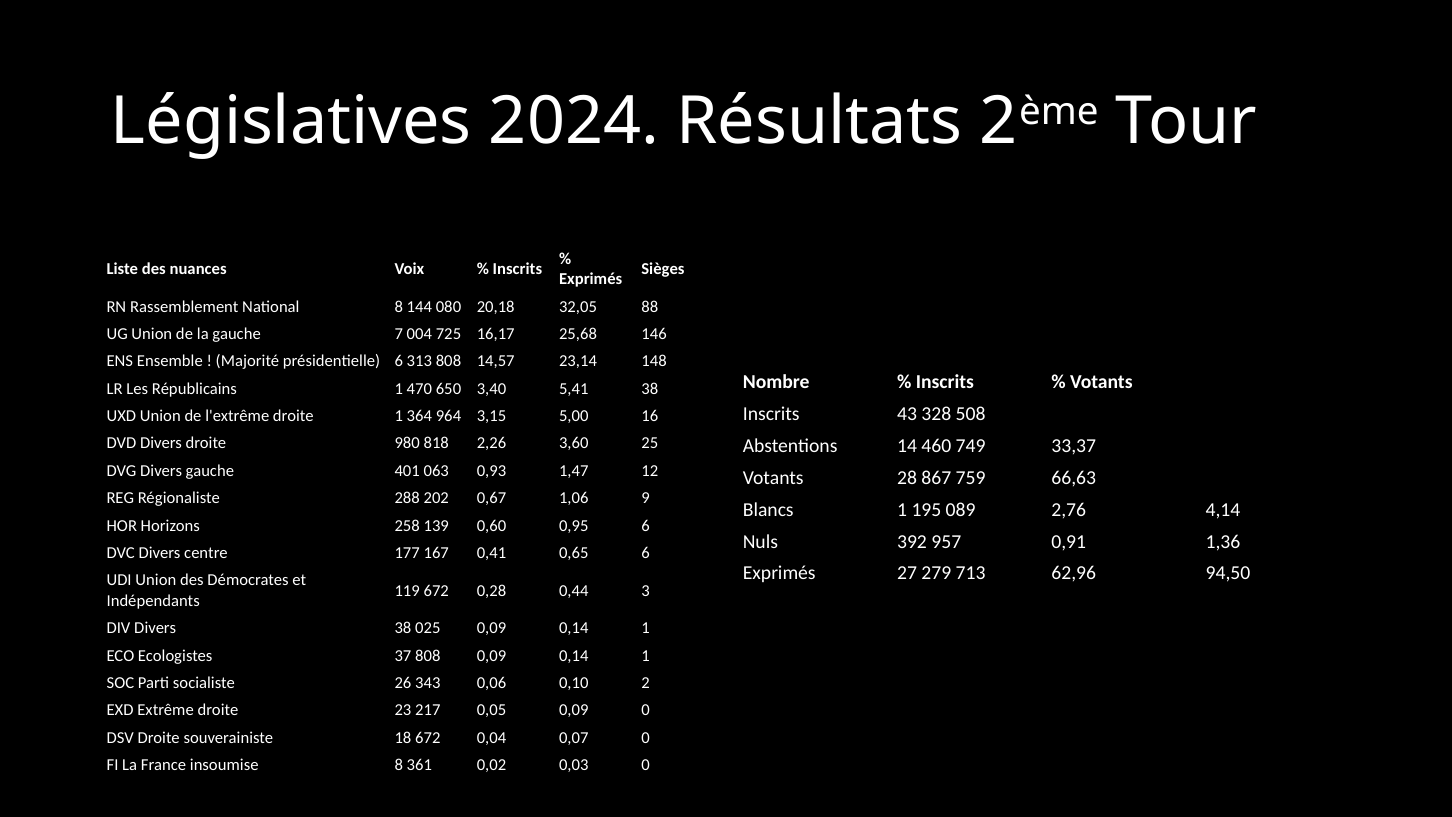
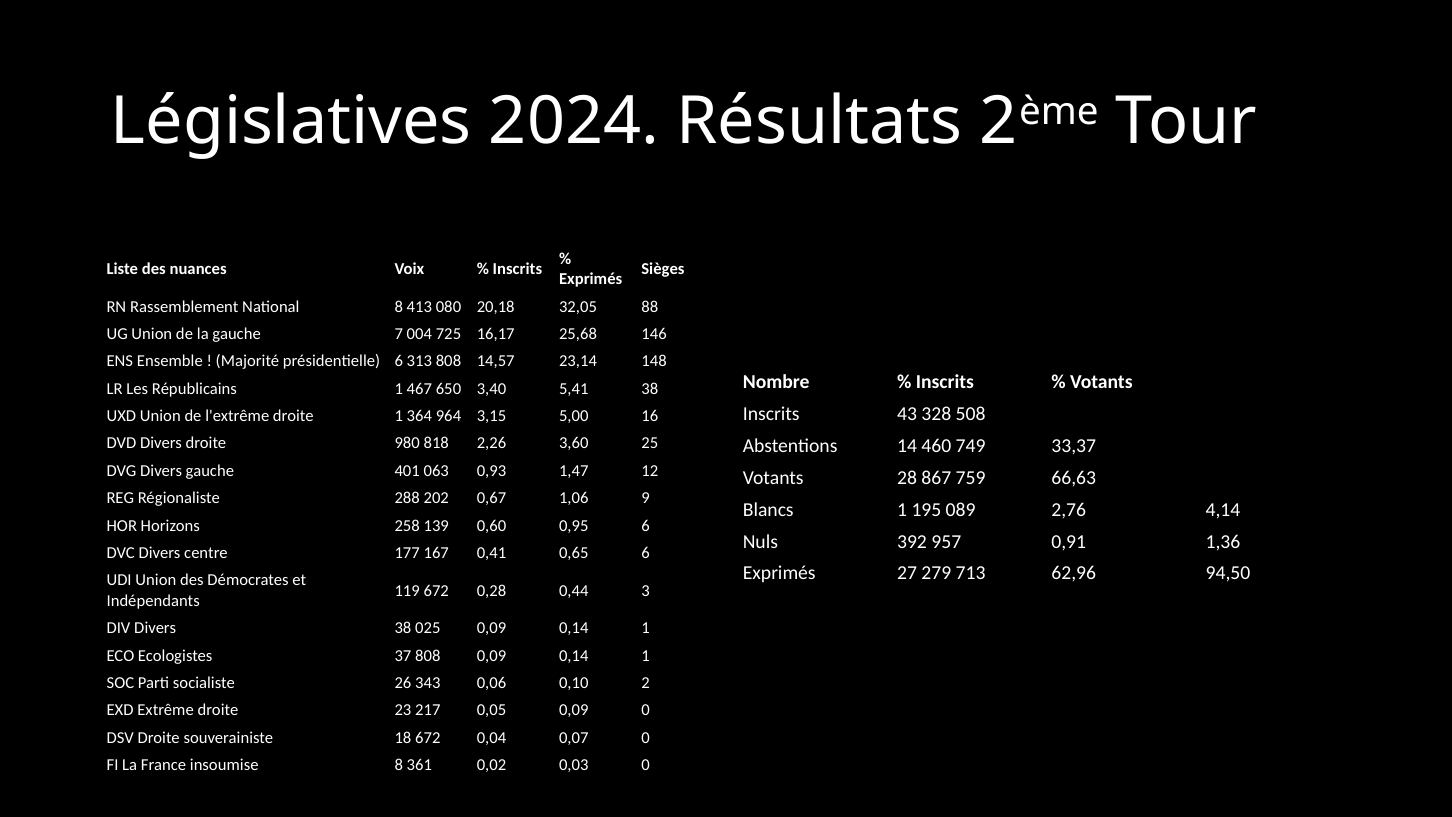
144: 144 -> 413 (419, 307)
470: 470 -> 467 (419, 389)
